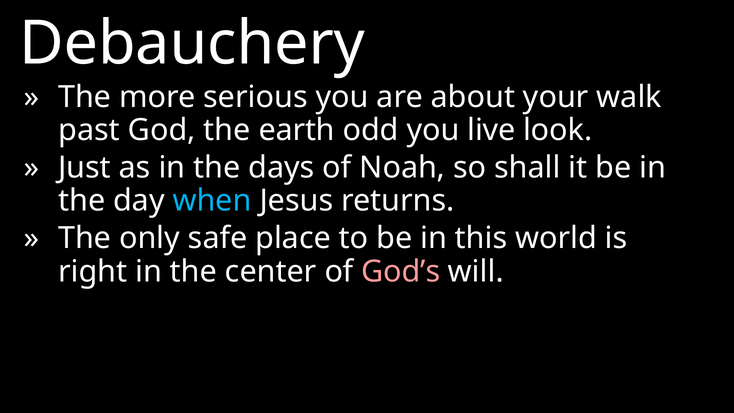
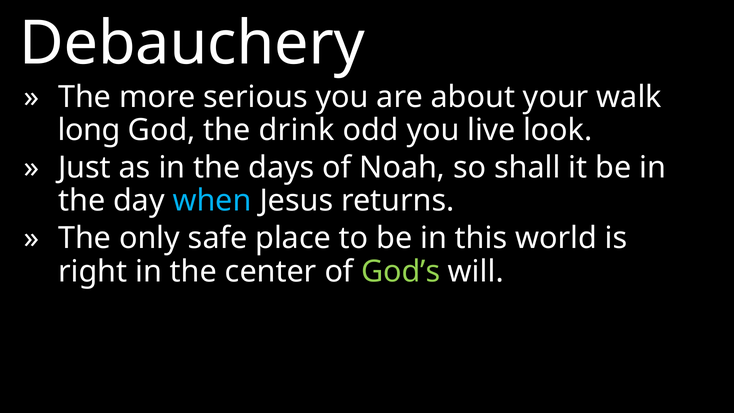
past: past -> long (89, 130)
earth: earth -> drink (296, 130)
God’s colour: pink -> light green (401, 271)
